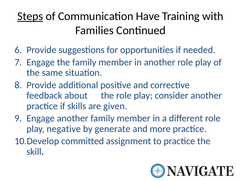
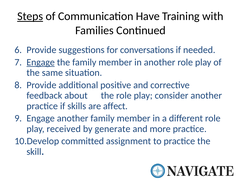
opportunities: opportunities -> conversations (147, 50)
Engage underline: none -> present (41, 62)
given: given -> affect (115, 106)
negative: negative -> received (64, 129)
